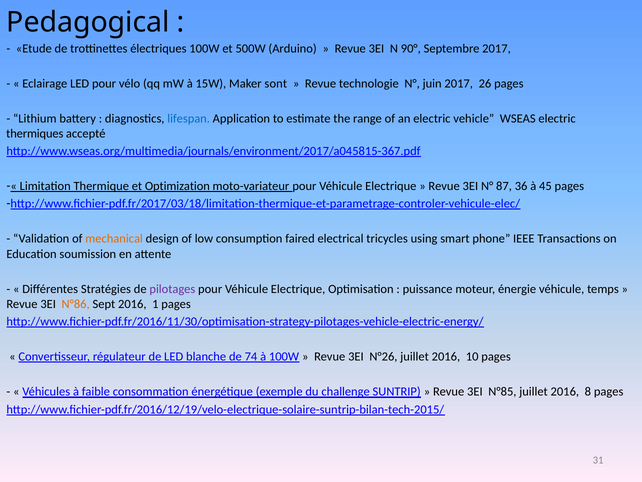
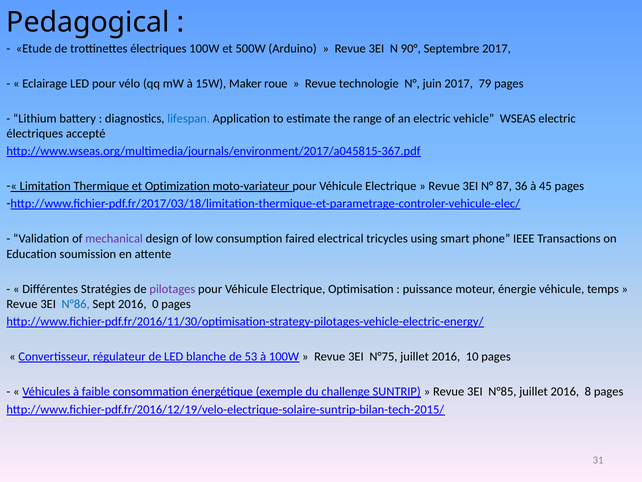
sont: sont -> roue (276, 83)
26: 26 -> 79 (485, 83)
thermiques: thermiques -> électriques (35, 133)
mechanical colour: orange -> purple (114, 239)
N°86 colour: orange -> blue (76, 304)
1: 1 -> 0 (155, 304)
74: 74 -> 53 (251, 356)
N°26: N°26 -> N°75 (383, 356)
